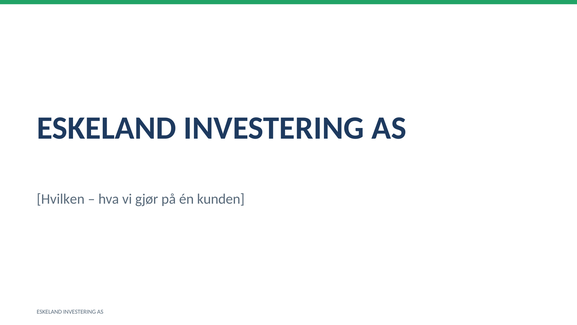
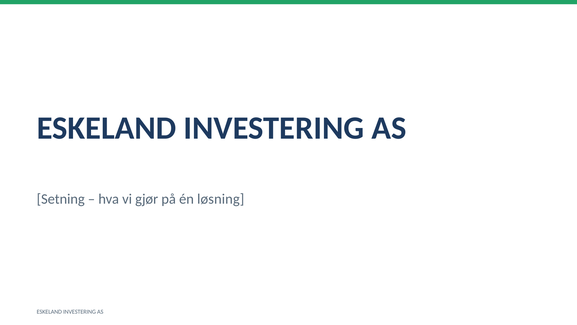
Hvilken: Hvilken -> Setning (61, 199)
kunden: kunden -> løsning (221, 199)
